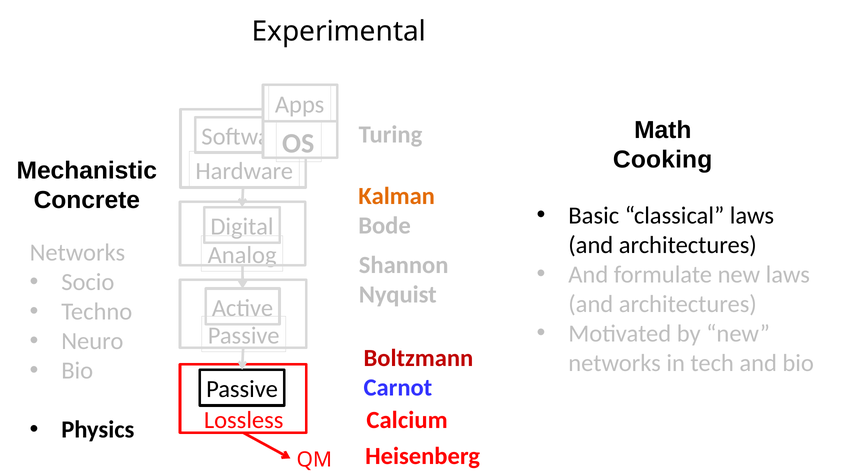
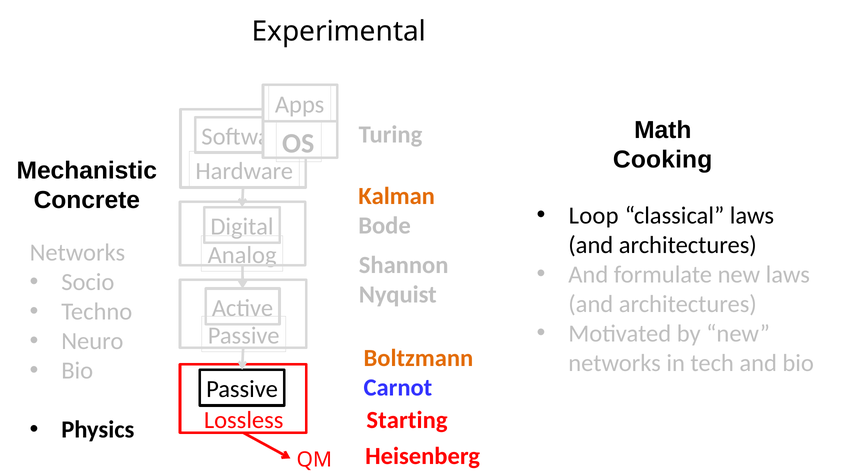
Basic: Basic -> Loop (594, 216)
Boltzmann colour: red -> orange (418, 358)
Calcium: Calcium -> Starting (407, 420)
